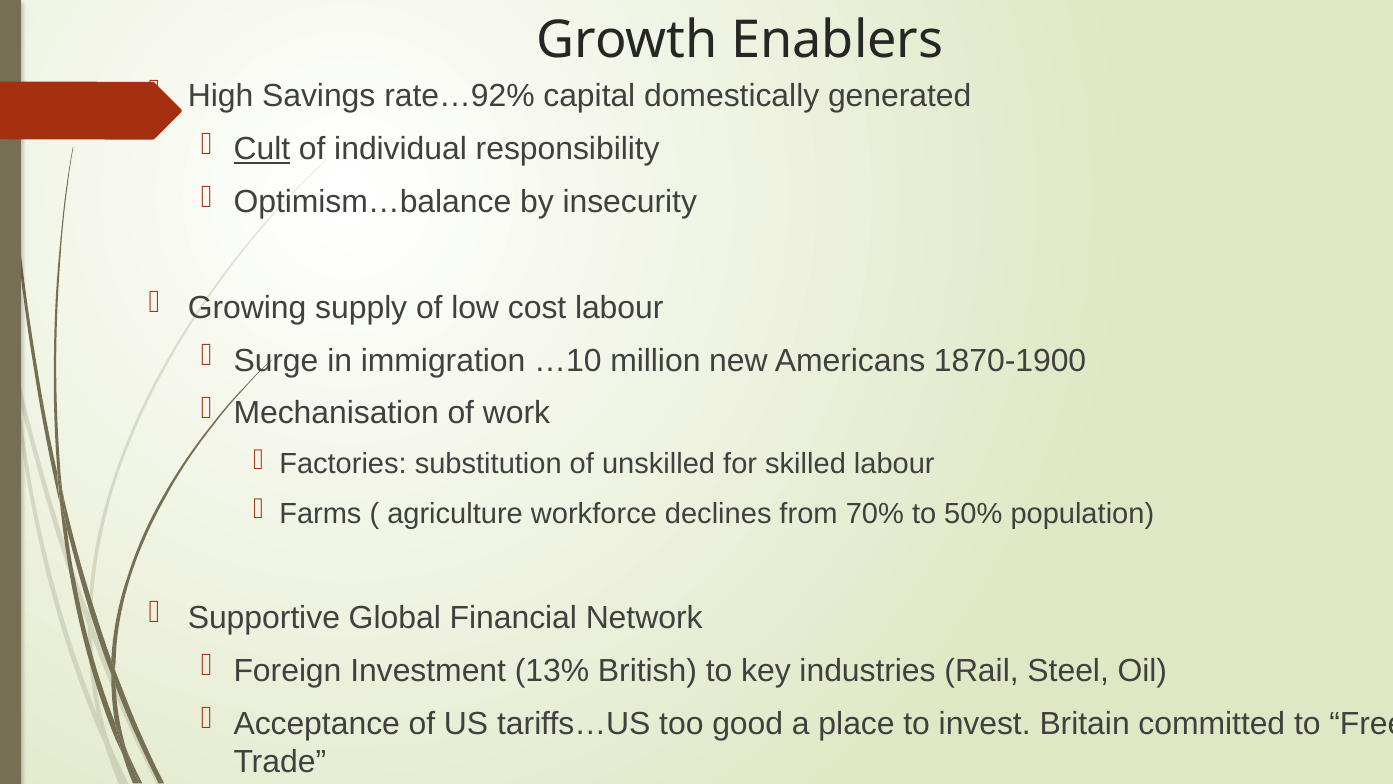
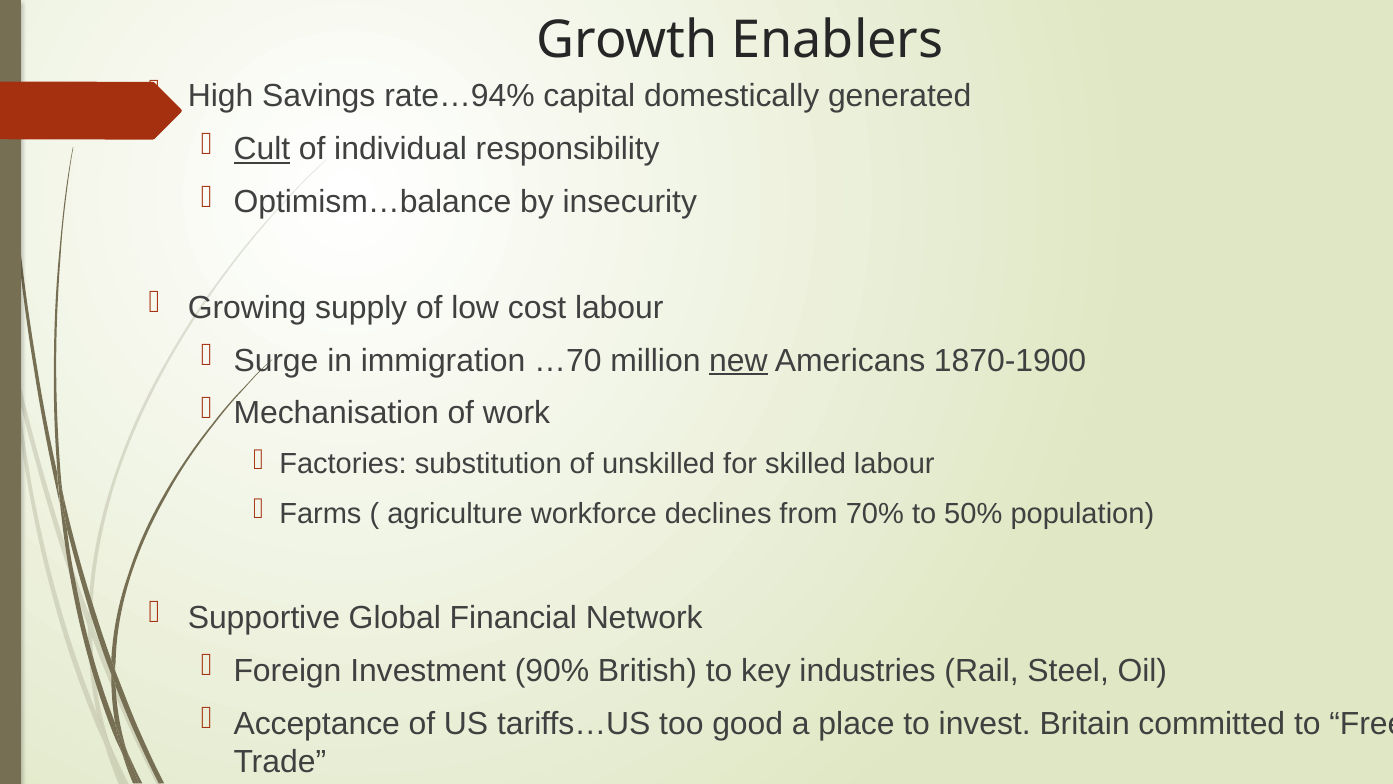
rate…92%: rate…92% -> rate…94% (459, 96)
…10: …10 -> …70 (568, 360)
new underline: none -> present (739, 360)
13%: 13% -> 90% (552, 670)
